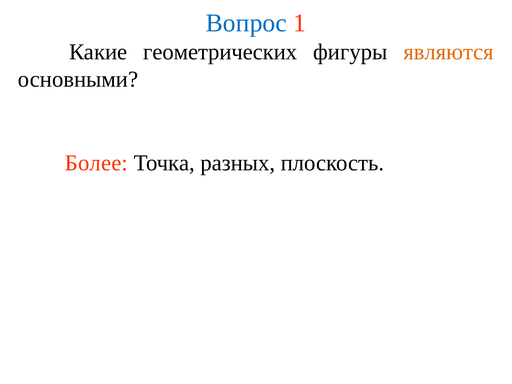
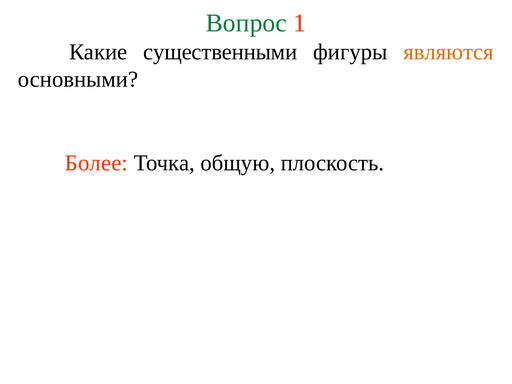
Вопрос colour: blue -> green (246, 23)
геометрических: геометрических -> существенными (220, 52)
разных: разных -> общую (238, 163)
